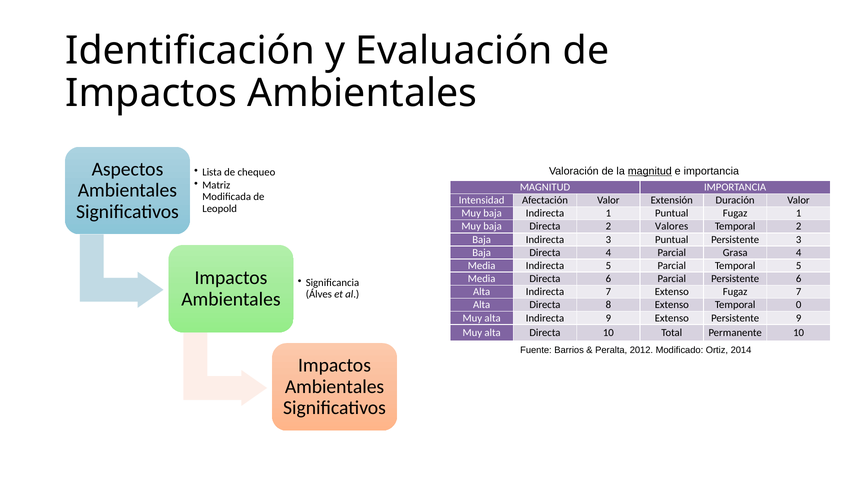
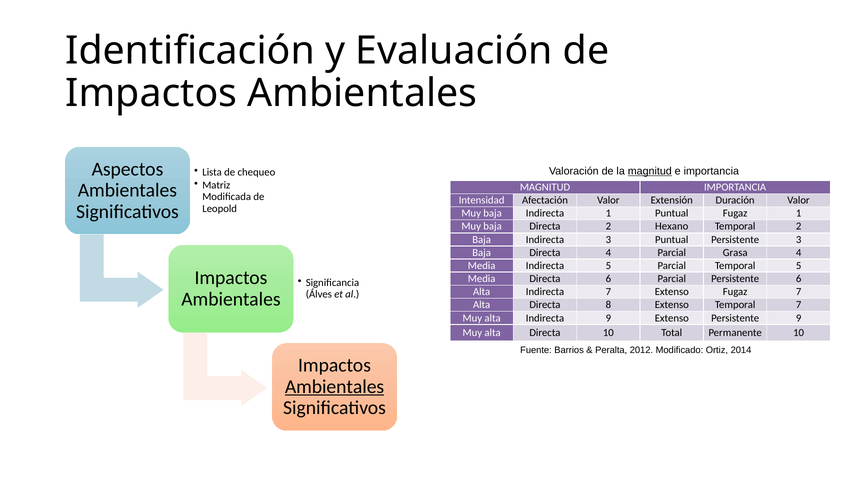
Valores: Valores -> Hexano (672, 226)
Temporal 0: 0 -> 7 (799, 305)
Ambientales underline: none -> present (335, 387)
